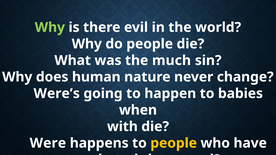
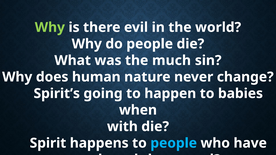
Were’s: Were’s -> Spirit’s (57, 94)
Were: Were -> Spirit (48, 143)
people colour: yellow -> light blue (174, 143)
